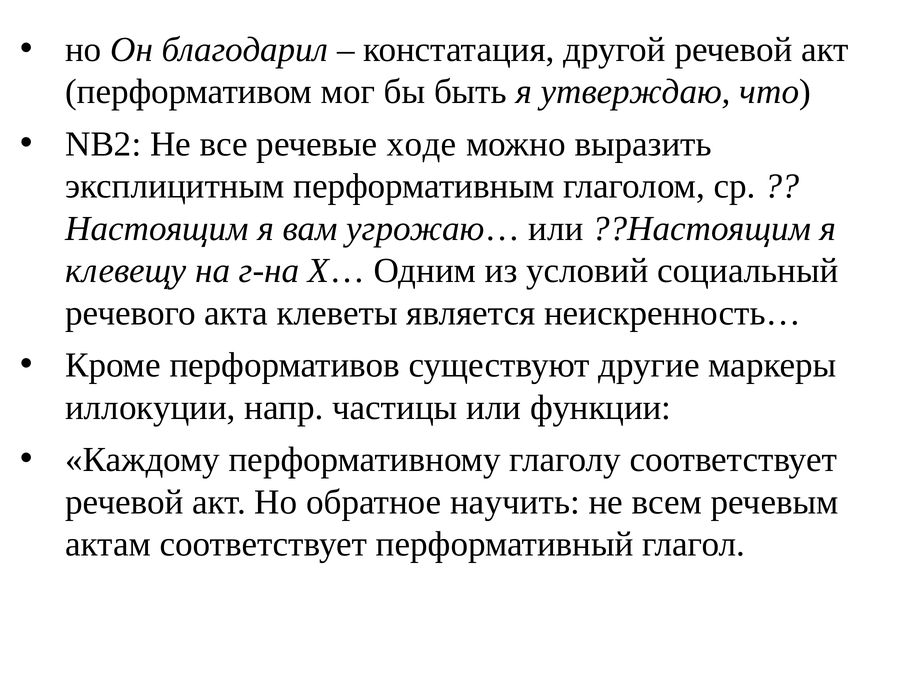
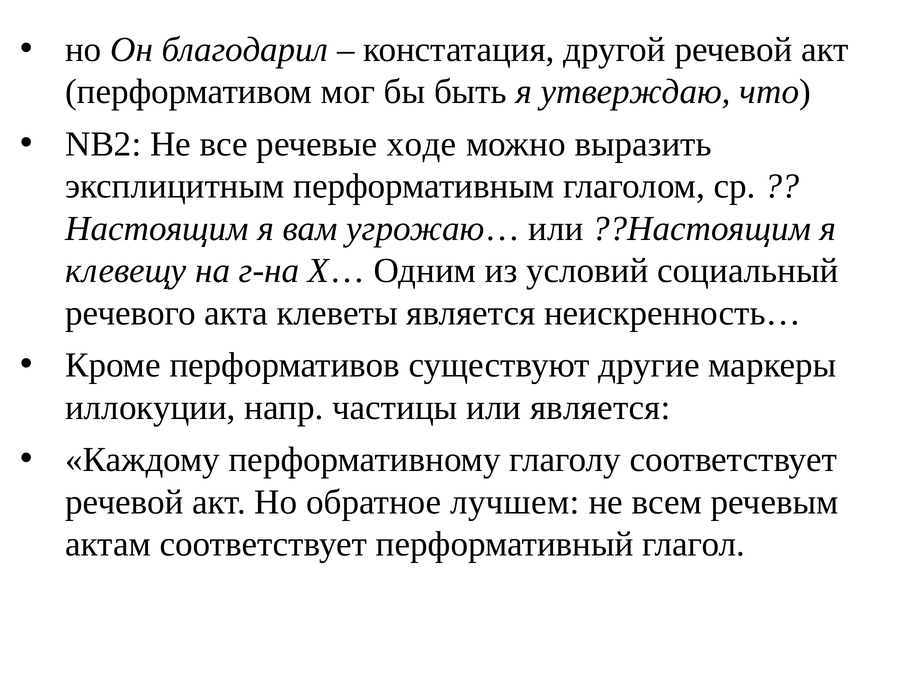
или функции: функции -> является (600, 407)
научить: научить -> лучшем (515, 502)
